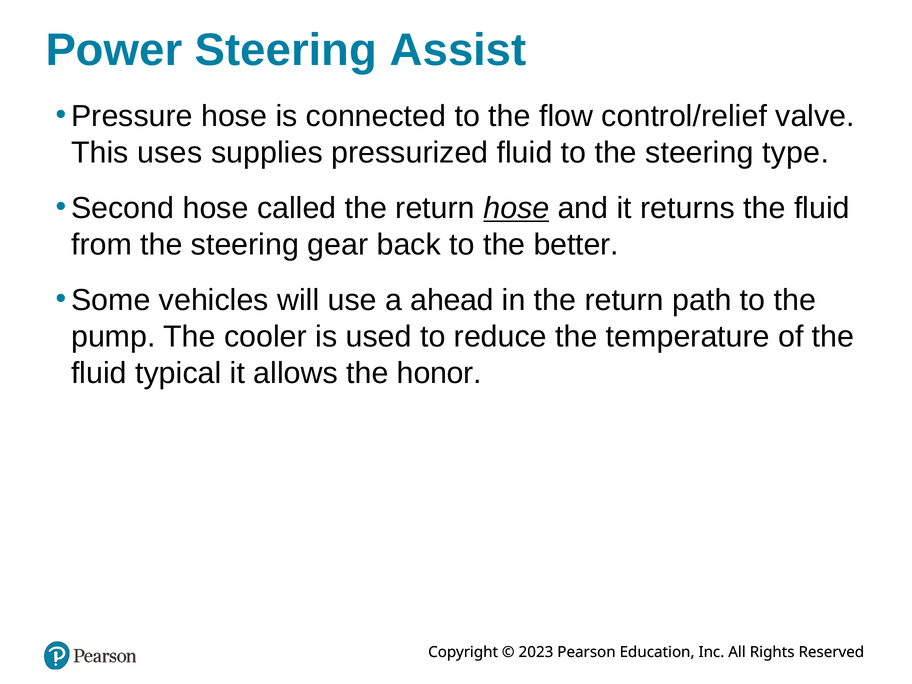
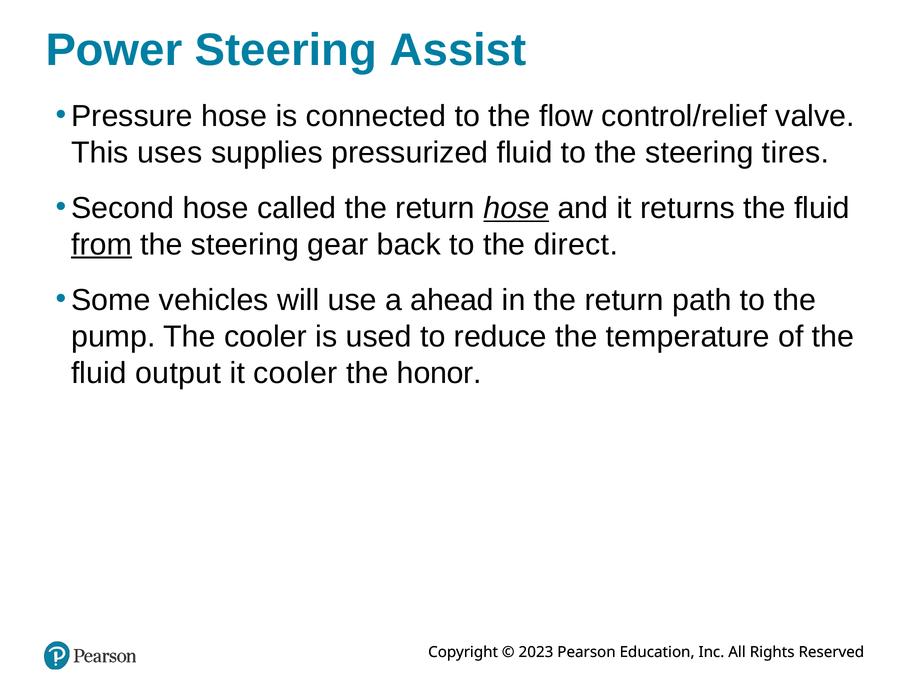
type: type -> tires (796, 153)
from underline: none -> present (101, 245)
better: better -> direct (576, 245)
typical: typical -> output (178, 373)
it allows: allows -> cooler (295, 373)
